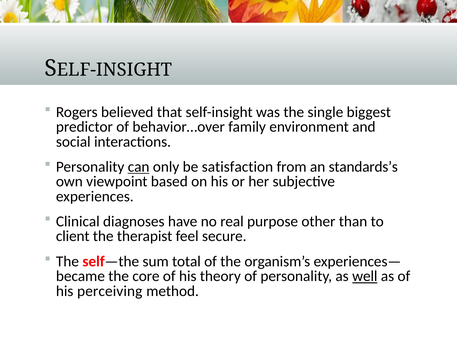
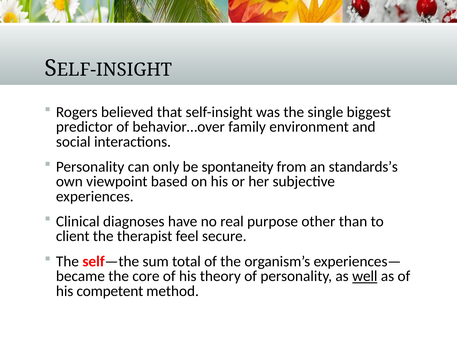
can underline: present -> none (139, 167)
satisfaction: satisfaction -> spontaneity (238, 167)
perceiving: perceiving -> competent (110, 291)
